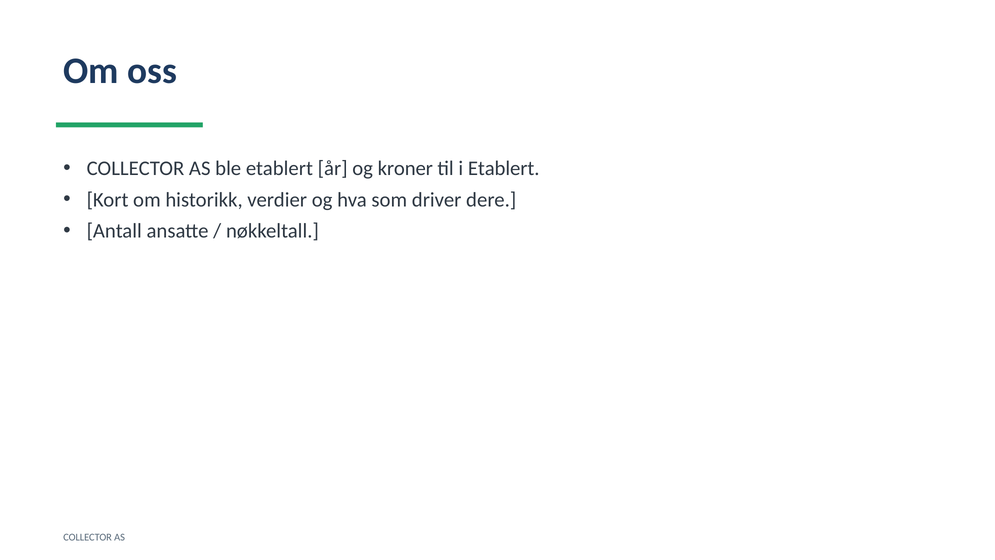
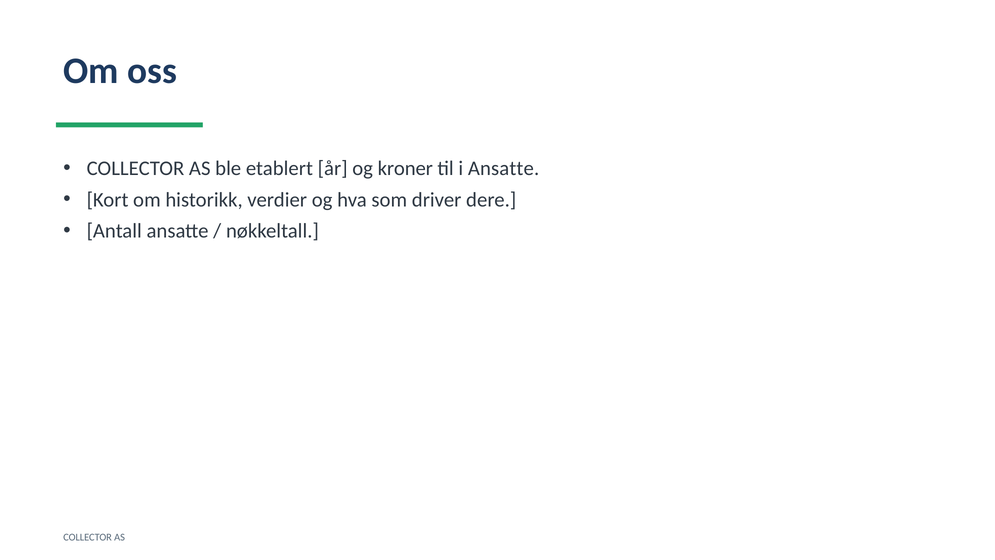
i Etablert: Etablert -> Ansatte (504, 169)
